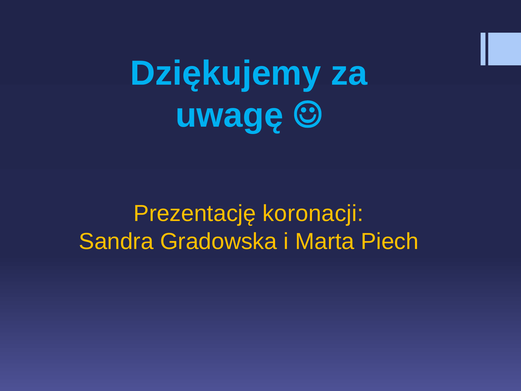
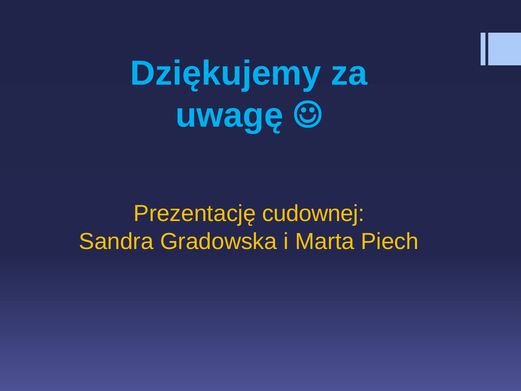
koronacji: koronacji -> cudownej (313, 213)
